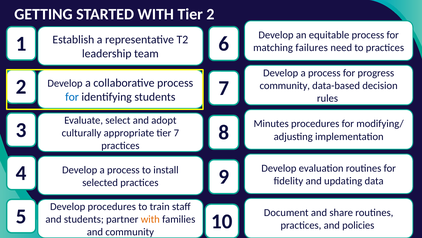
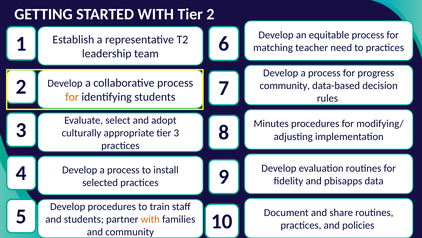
failures: failures -> teacher (312, 48)
for colour: blue -> orange (72, 97)
tier 7: 7 -> 3 (176, 133)
updating: updating -> pbisapps (343, 180)
